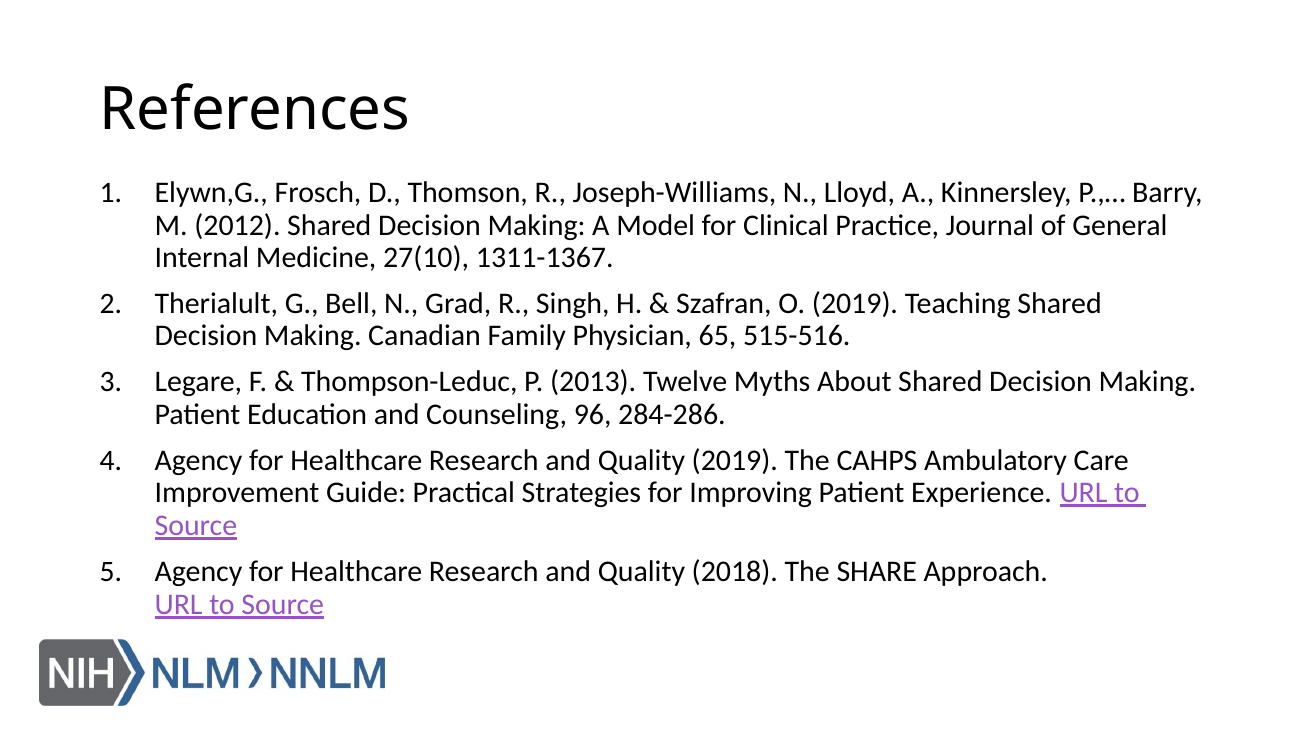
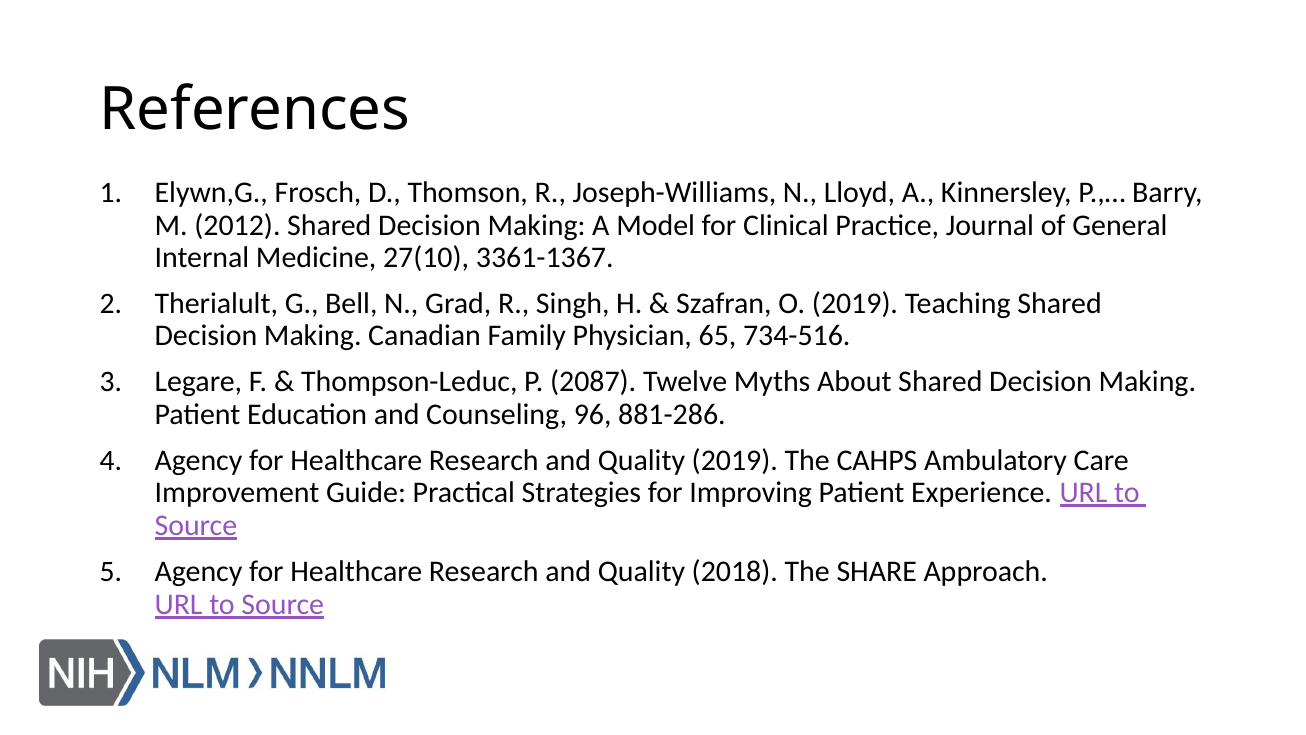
1311-1367: 1311-1367 -> 3361-1367 (545, 257)
515-516: 515-516 -> 734-516 (797, 336)
2013: 2013 -> 2087 (593, 382)
284-286: 284-286 -> 881-286 (672, 414)
